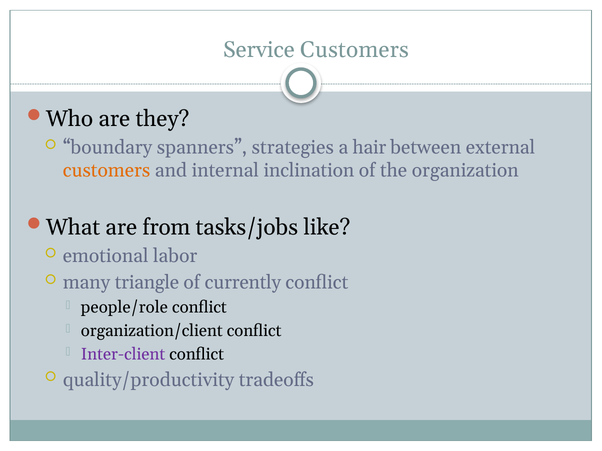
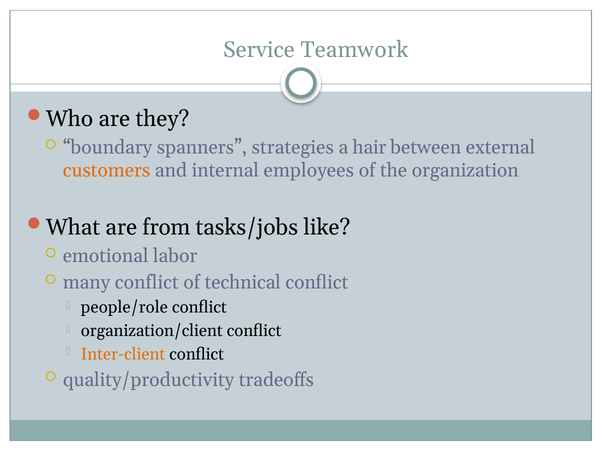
Service Customers: Customers -> Teamwork (355, 50)
inclination: inclination -> employees (309, 171)
many triangle: triangle -> conflict (147, 283)
currently: currently -> technical (243, 283)
Inter-client colour: purple -> orange (123, 355)
